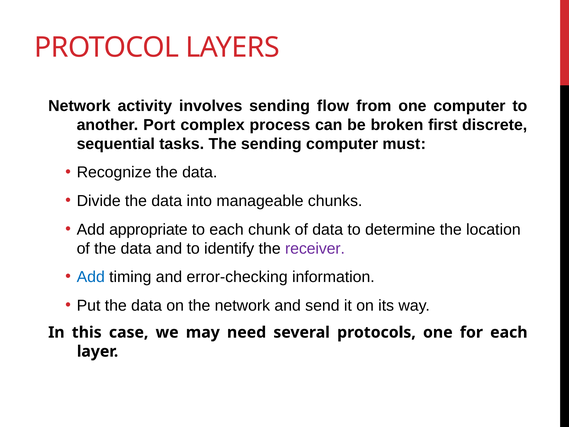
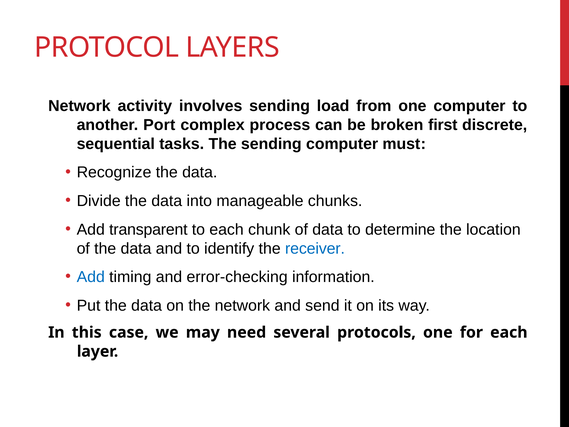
flow: flow -> load (333, 106)
appropriate: appropriate -> transparent (148, 229)
receiver colour: purple -> blue (315, 248)
